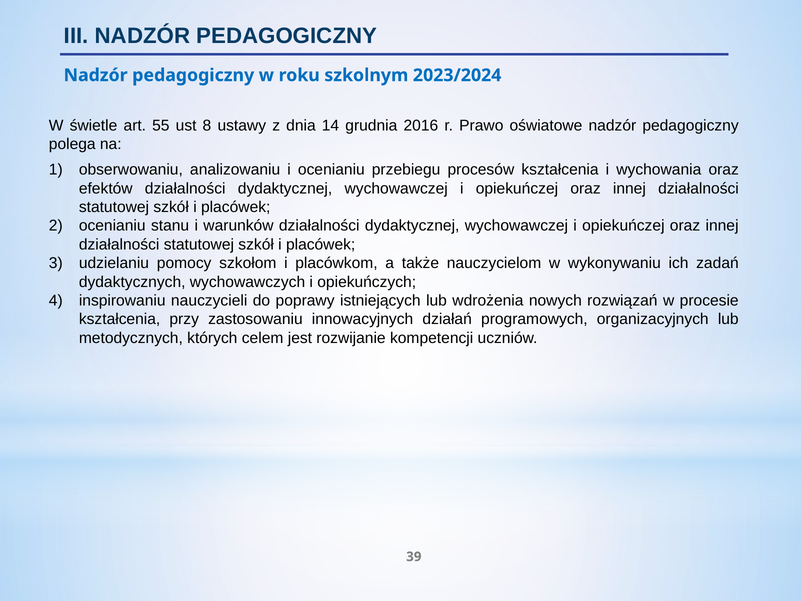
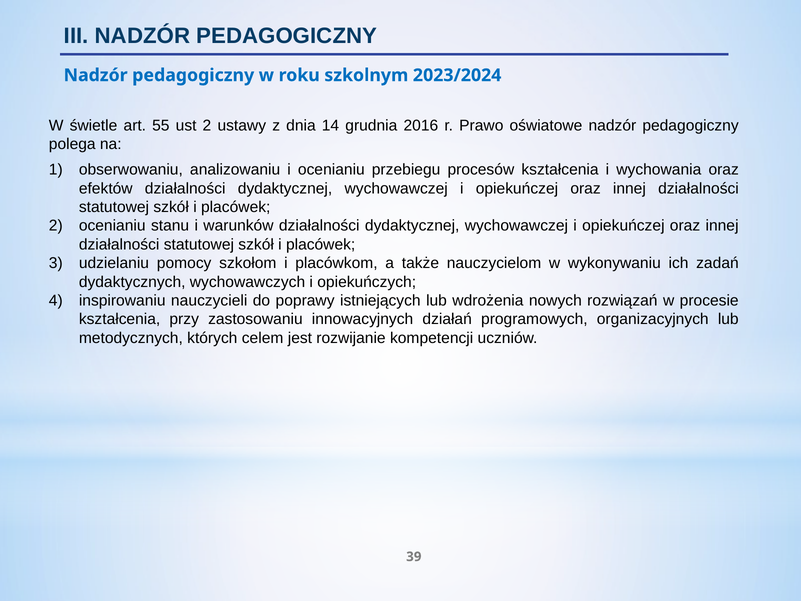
ust 8: 8 -> 2 (207, 126)
